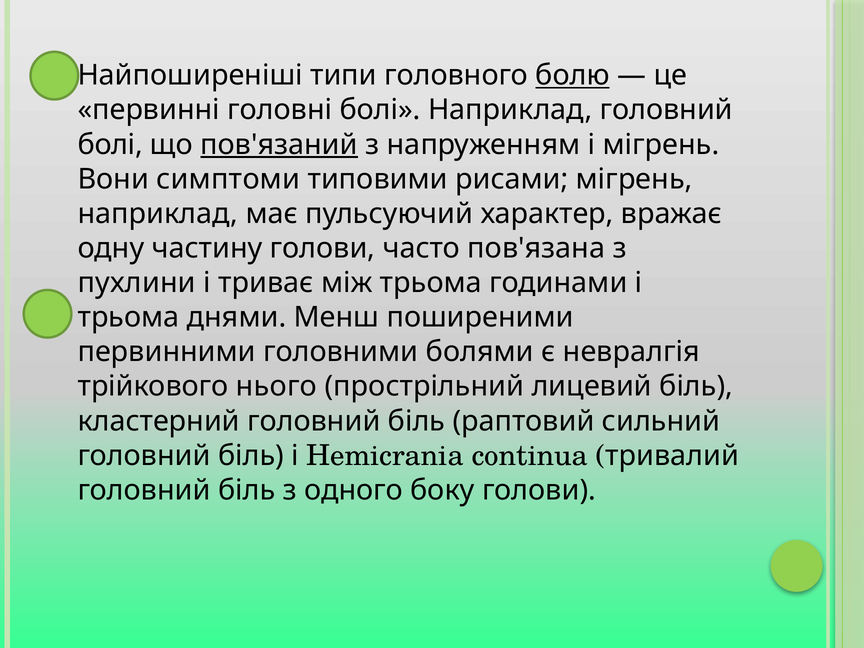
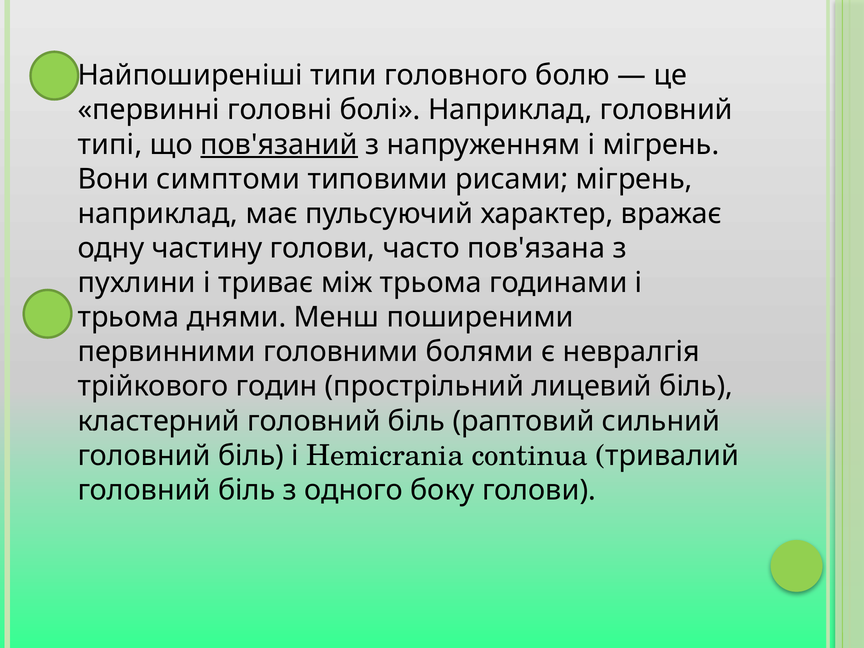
болю underline: present -> none (573, 75)
болі: болі -> типі (110, 145)
нього: нього -> годин (277, 386)
